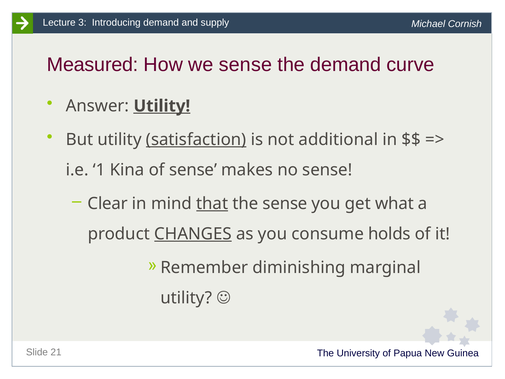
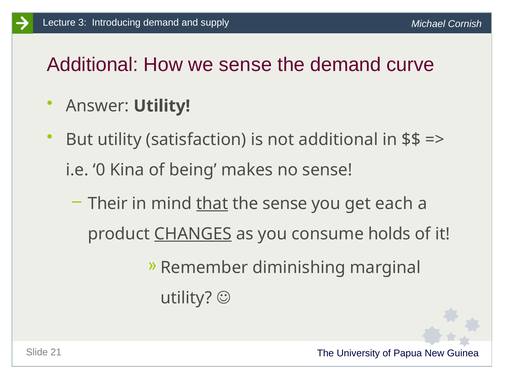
Measured: Measured -> Additional (93, 64)
Utility underline: present -> none (162, 106)
satisfaction underline: present -> none (196, 140)
1: 1 -> 0 (99, 170)
of sense: sense -> being (193, 170)
Clear: Clear -> Their (108, 204)
what: what -> each (394, 204)
